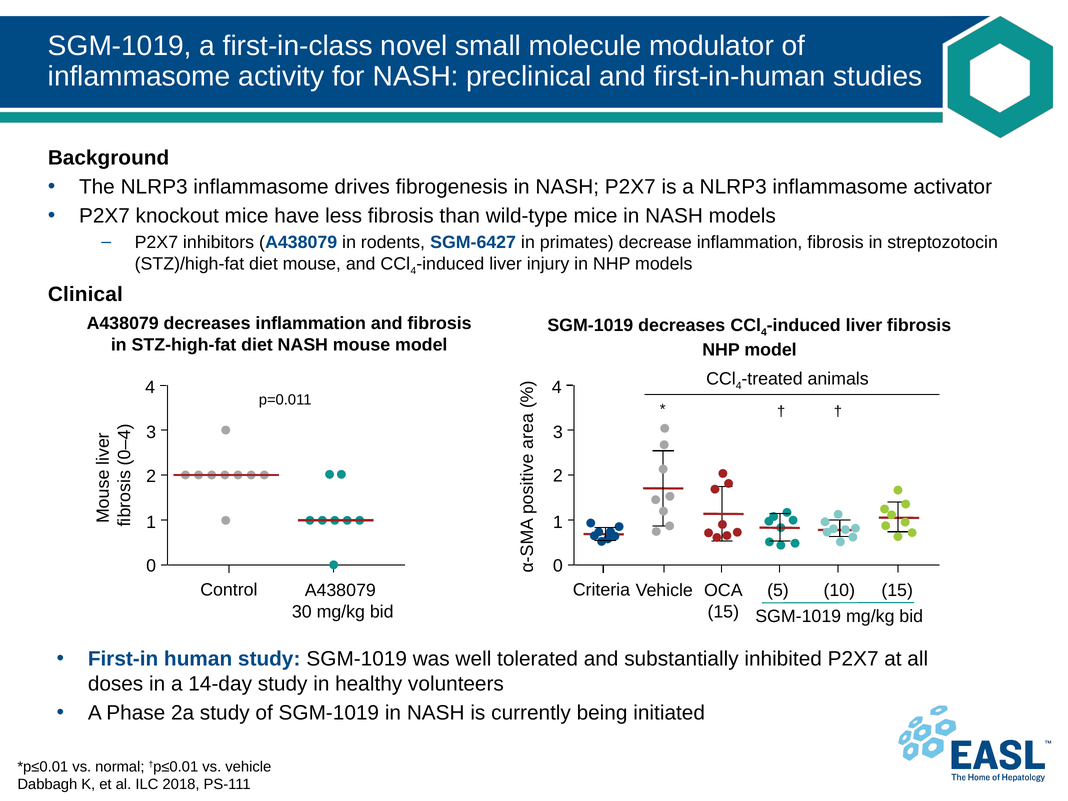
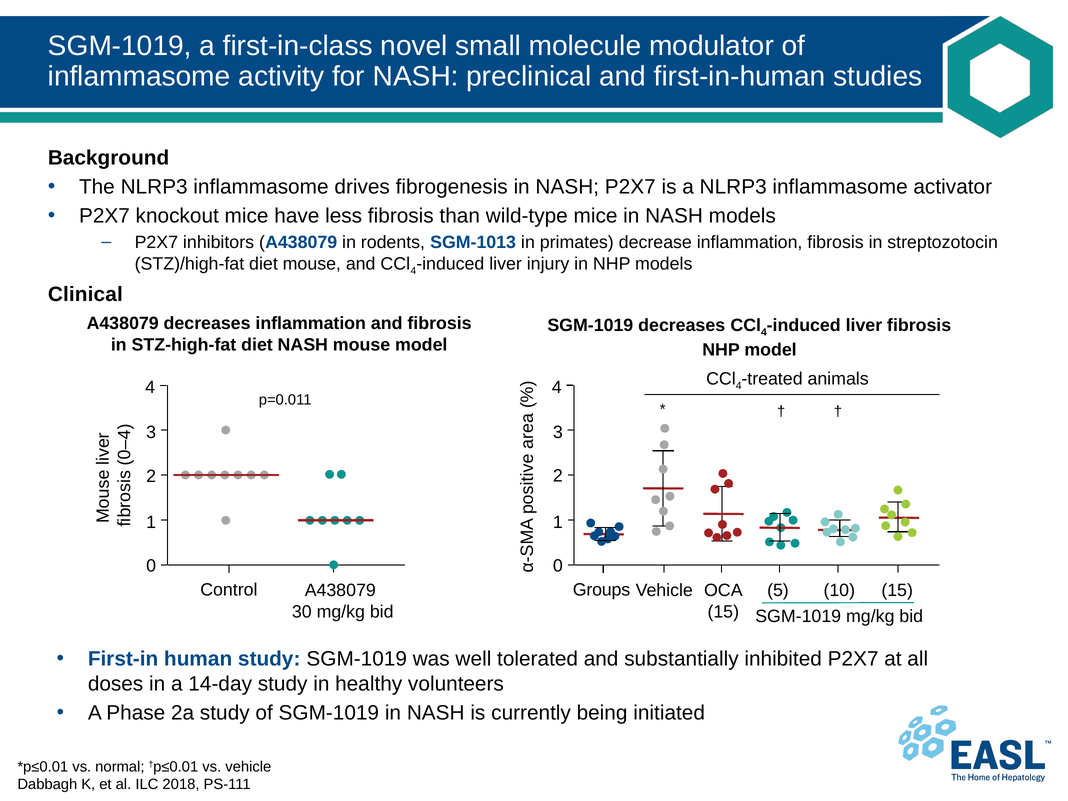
SGM-6427: SGM-6427 -> SGM-1013 (473, 243)
Criteria: Criteria -> Groups (601, 590)
